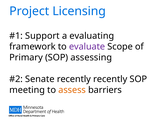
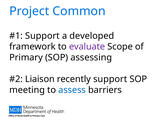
Licensing: Licensing -> Common (79, 11)
evaluating: evaluating -> developed (92, 36)
Senate: Senate -> Liaison (40, 79)
recently recently: recently -> support (110, 79)
assess colour: orange -> blue (72, 90)
